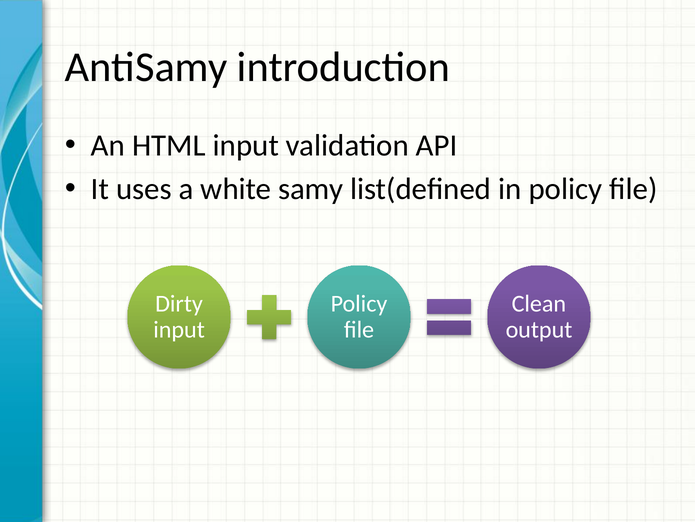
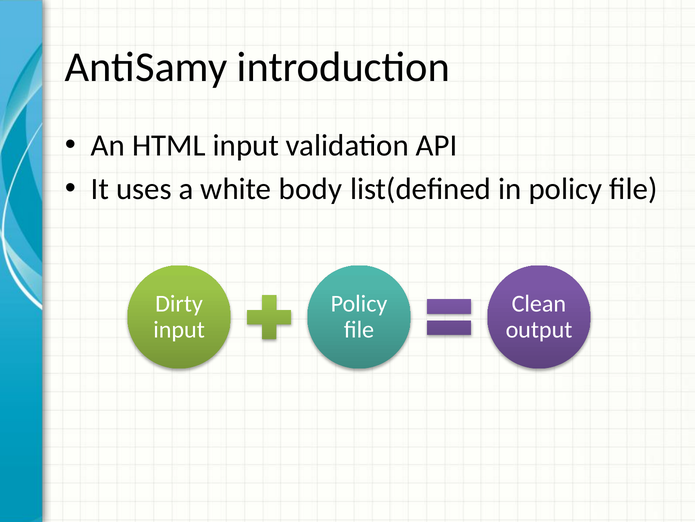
samy: samy -> body (310, 189)
